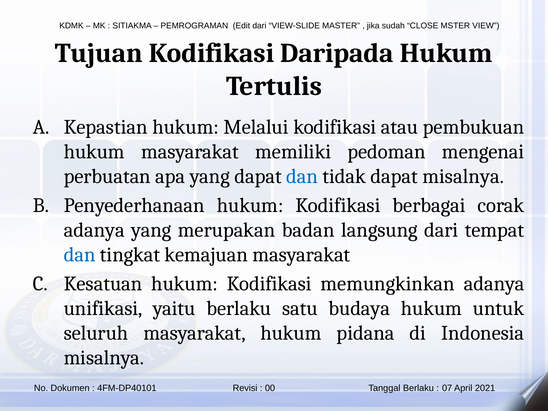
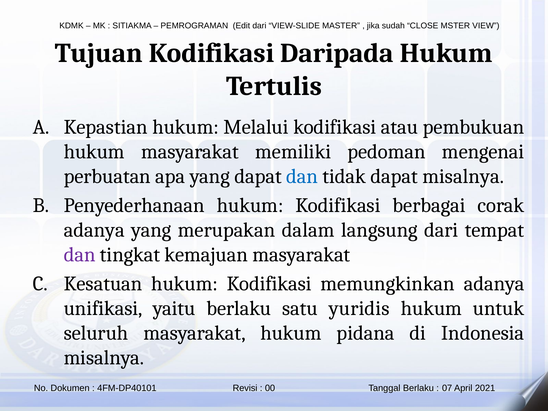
badan: badan -> dalam (308, 230)
dan colour: blue -> purple (80, 255)
budaya: budaya -> yuridis (359, 308)
